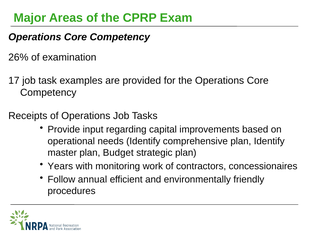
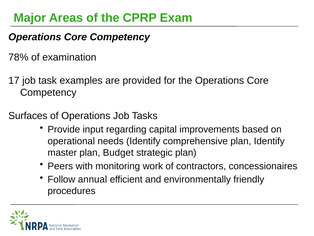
26%: 26% -> 78% (18, 57)
Receipts: Receipts -> Surfaces (28, 116)
Years: Years -> Peers (60, 166)
